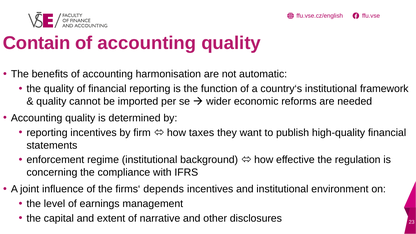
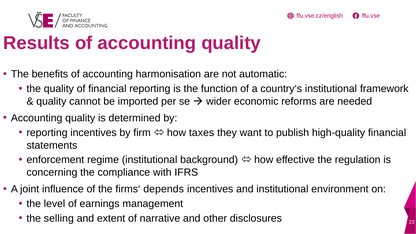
Contain: Contain -> Results (37, 43)
capital: capital -> selling (59, 218)
